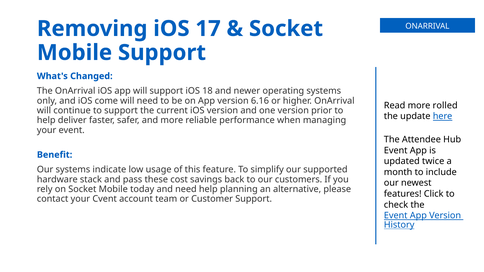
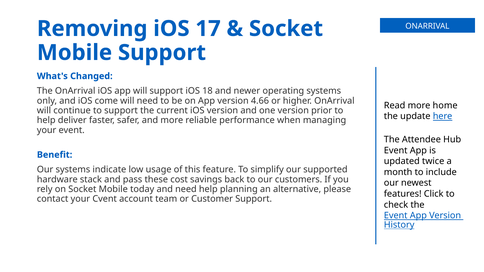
6.16: 6.16 -> 4.66 (260, 101)
rolled: rolled -> home (445, 105)
